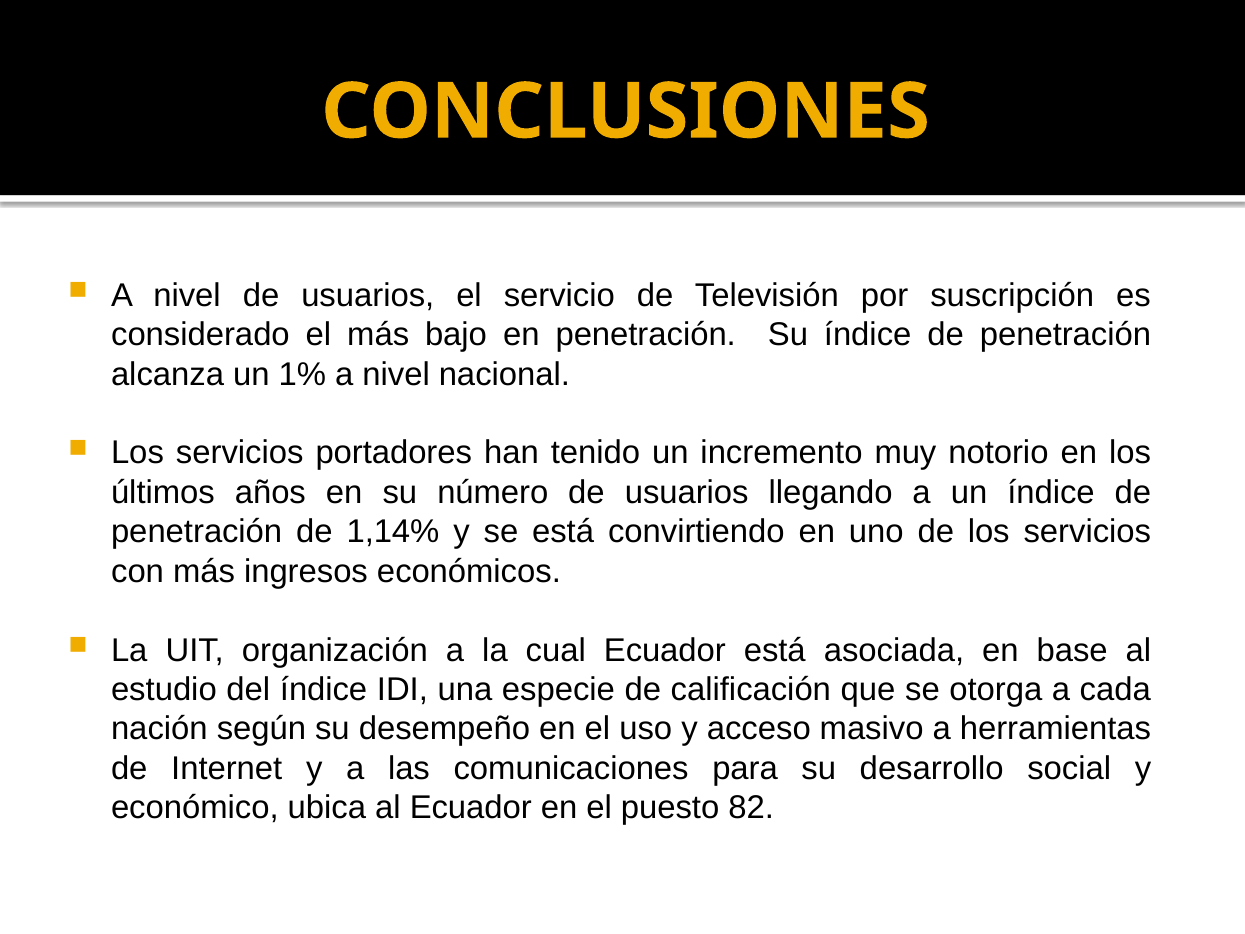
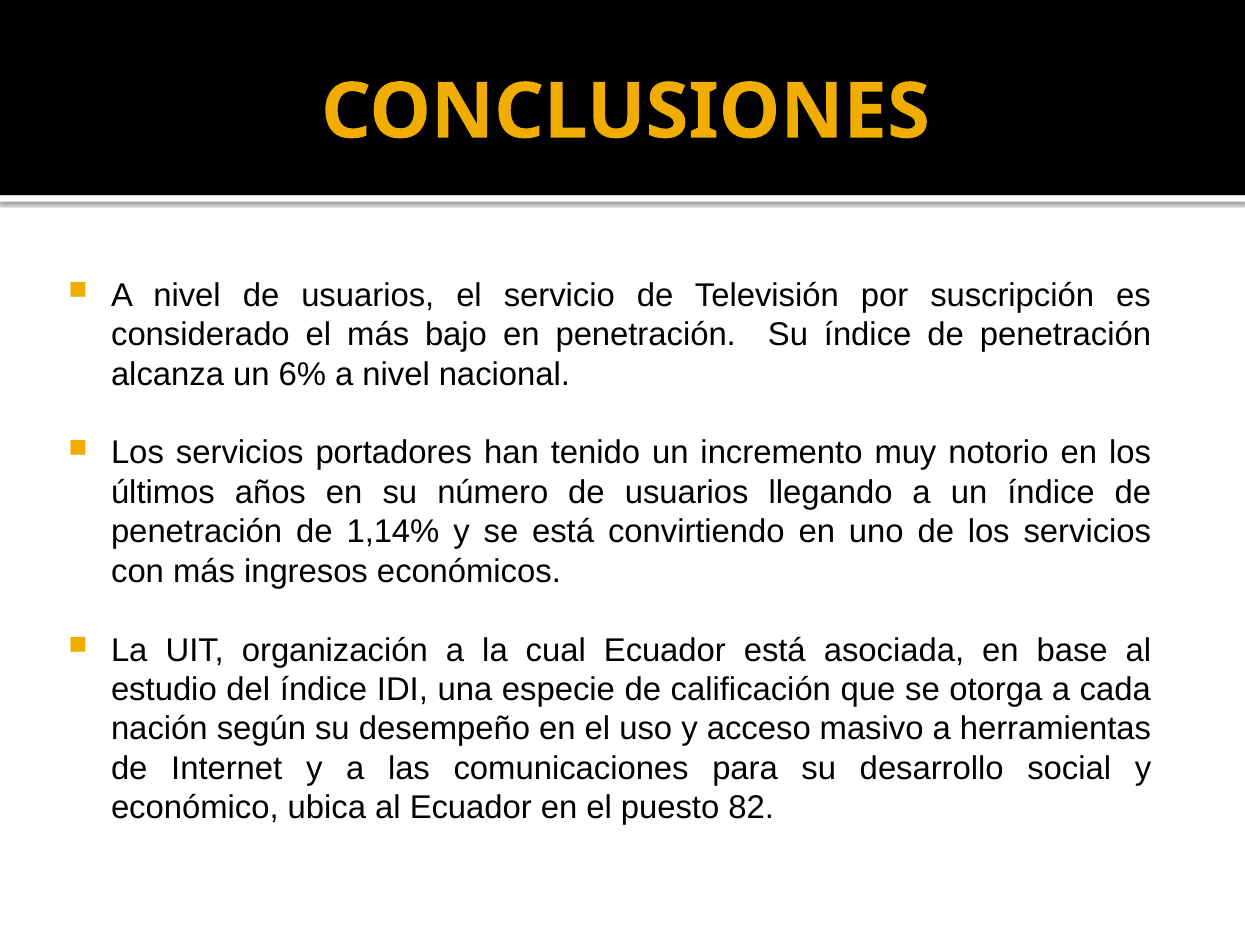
1%: 1% -> 6% (302, 374)
